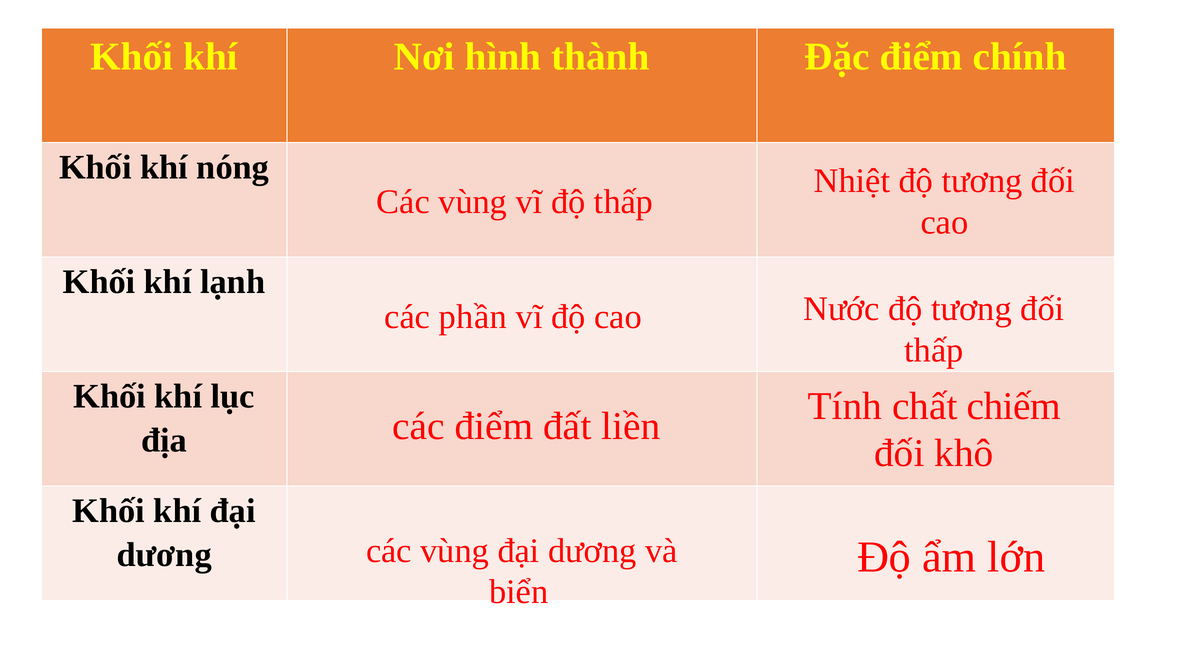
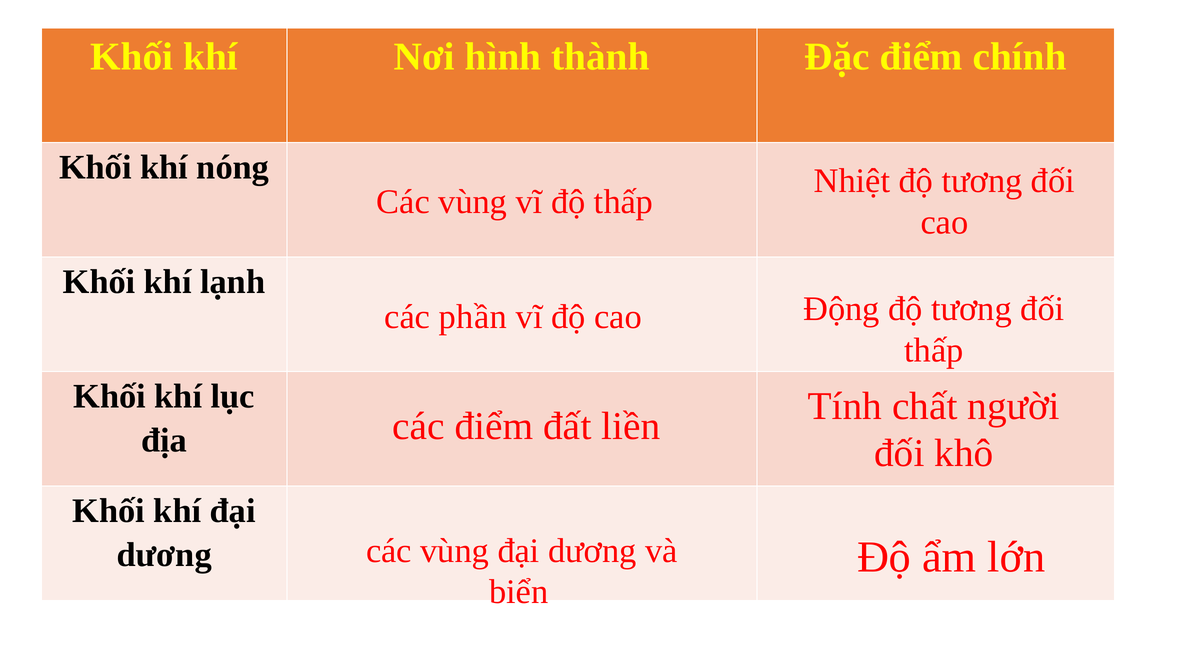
Nước: Nước -> Động (841, 309)
chiếm: chiếm -> người (1014, 406)
